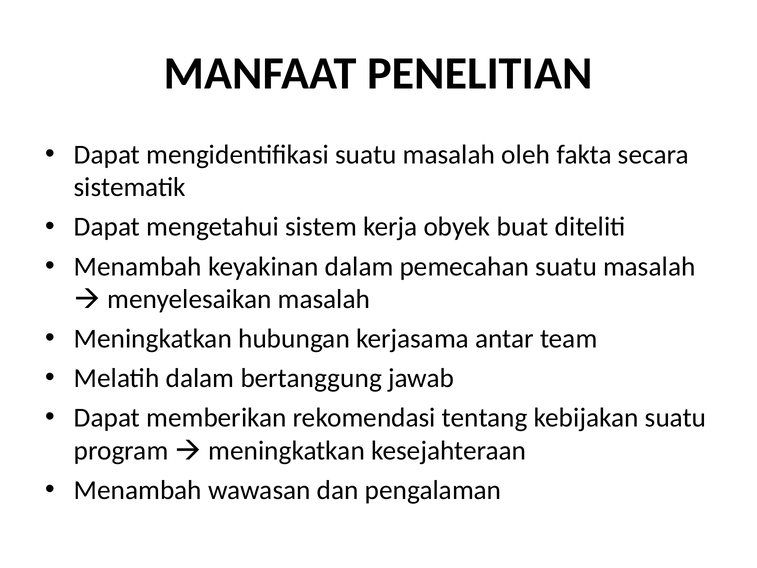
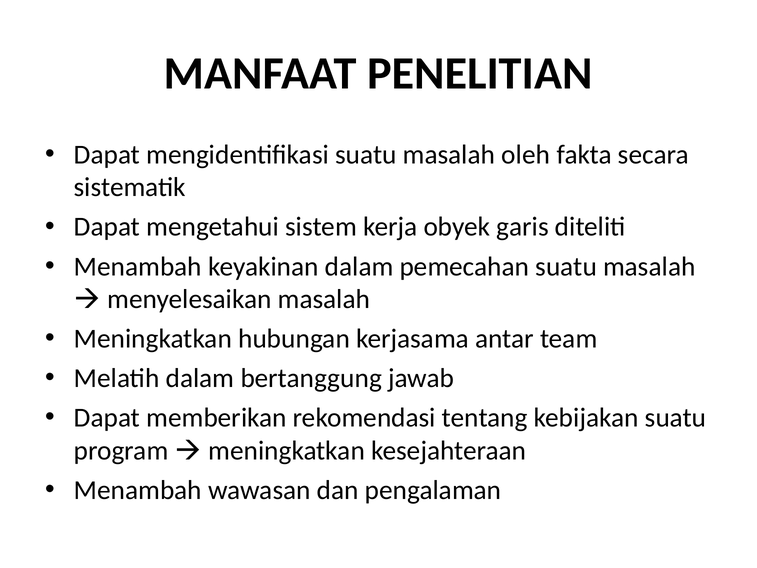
buat: buat -> garis (523, 227)
